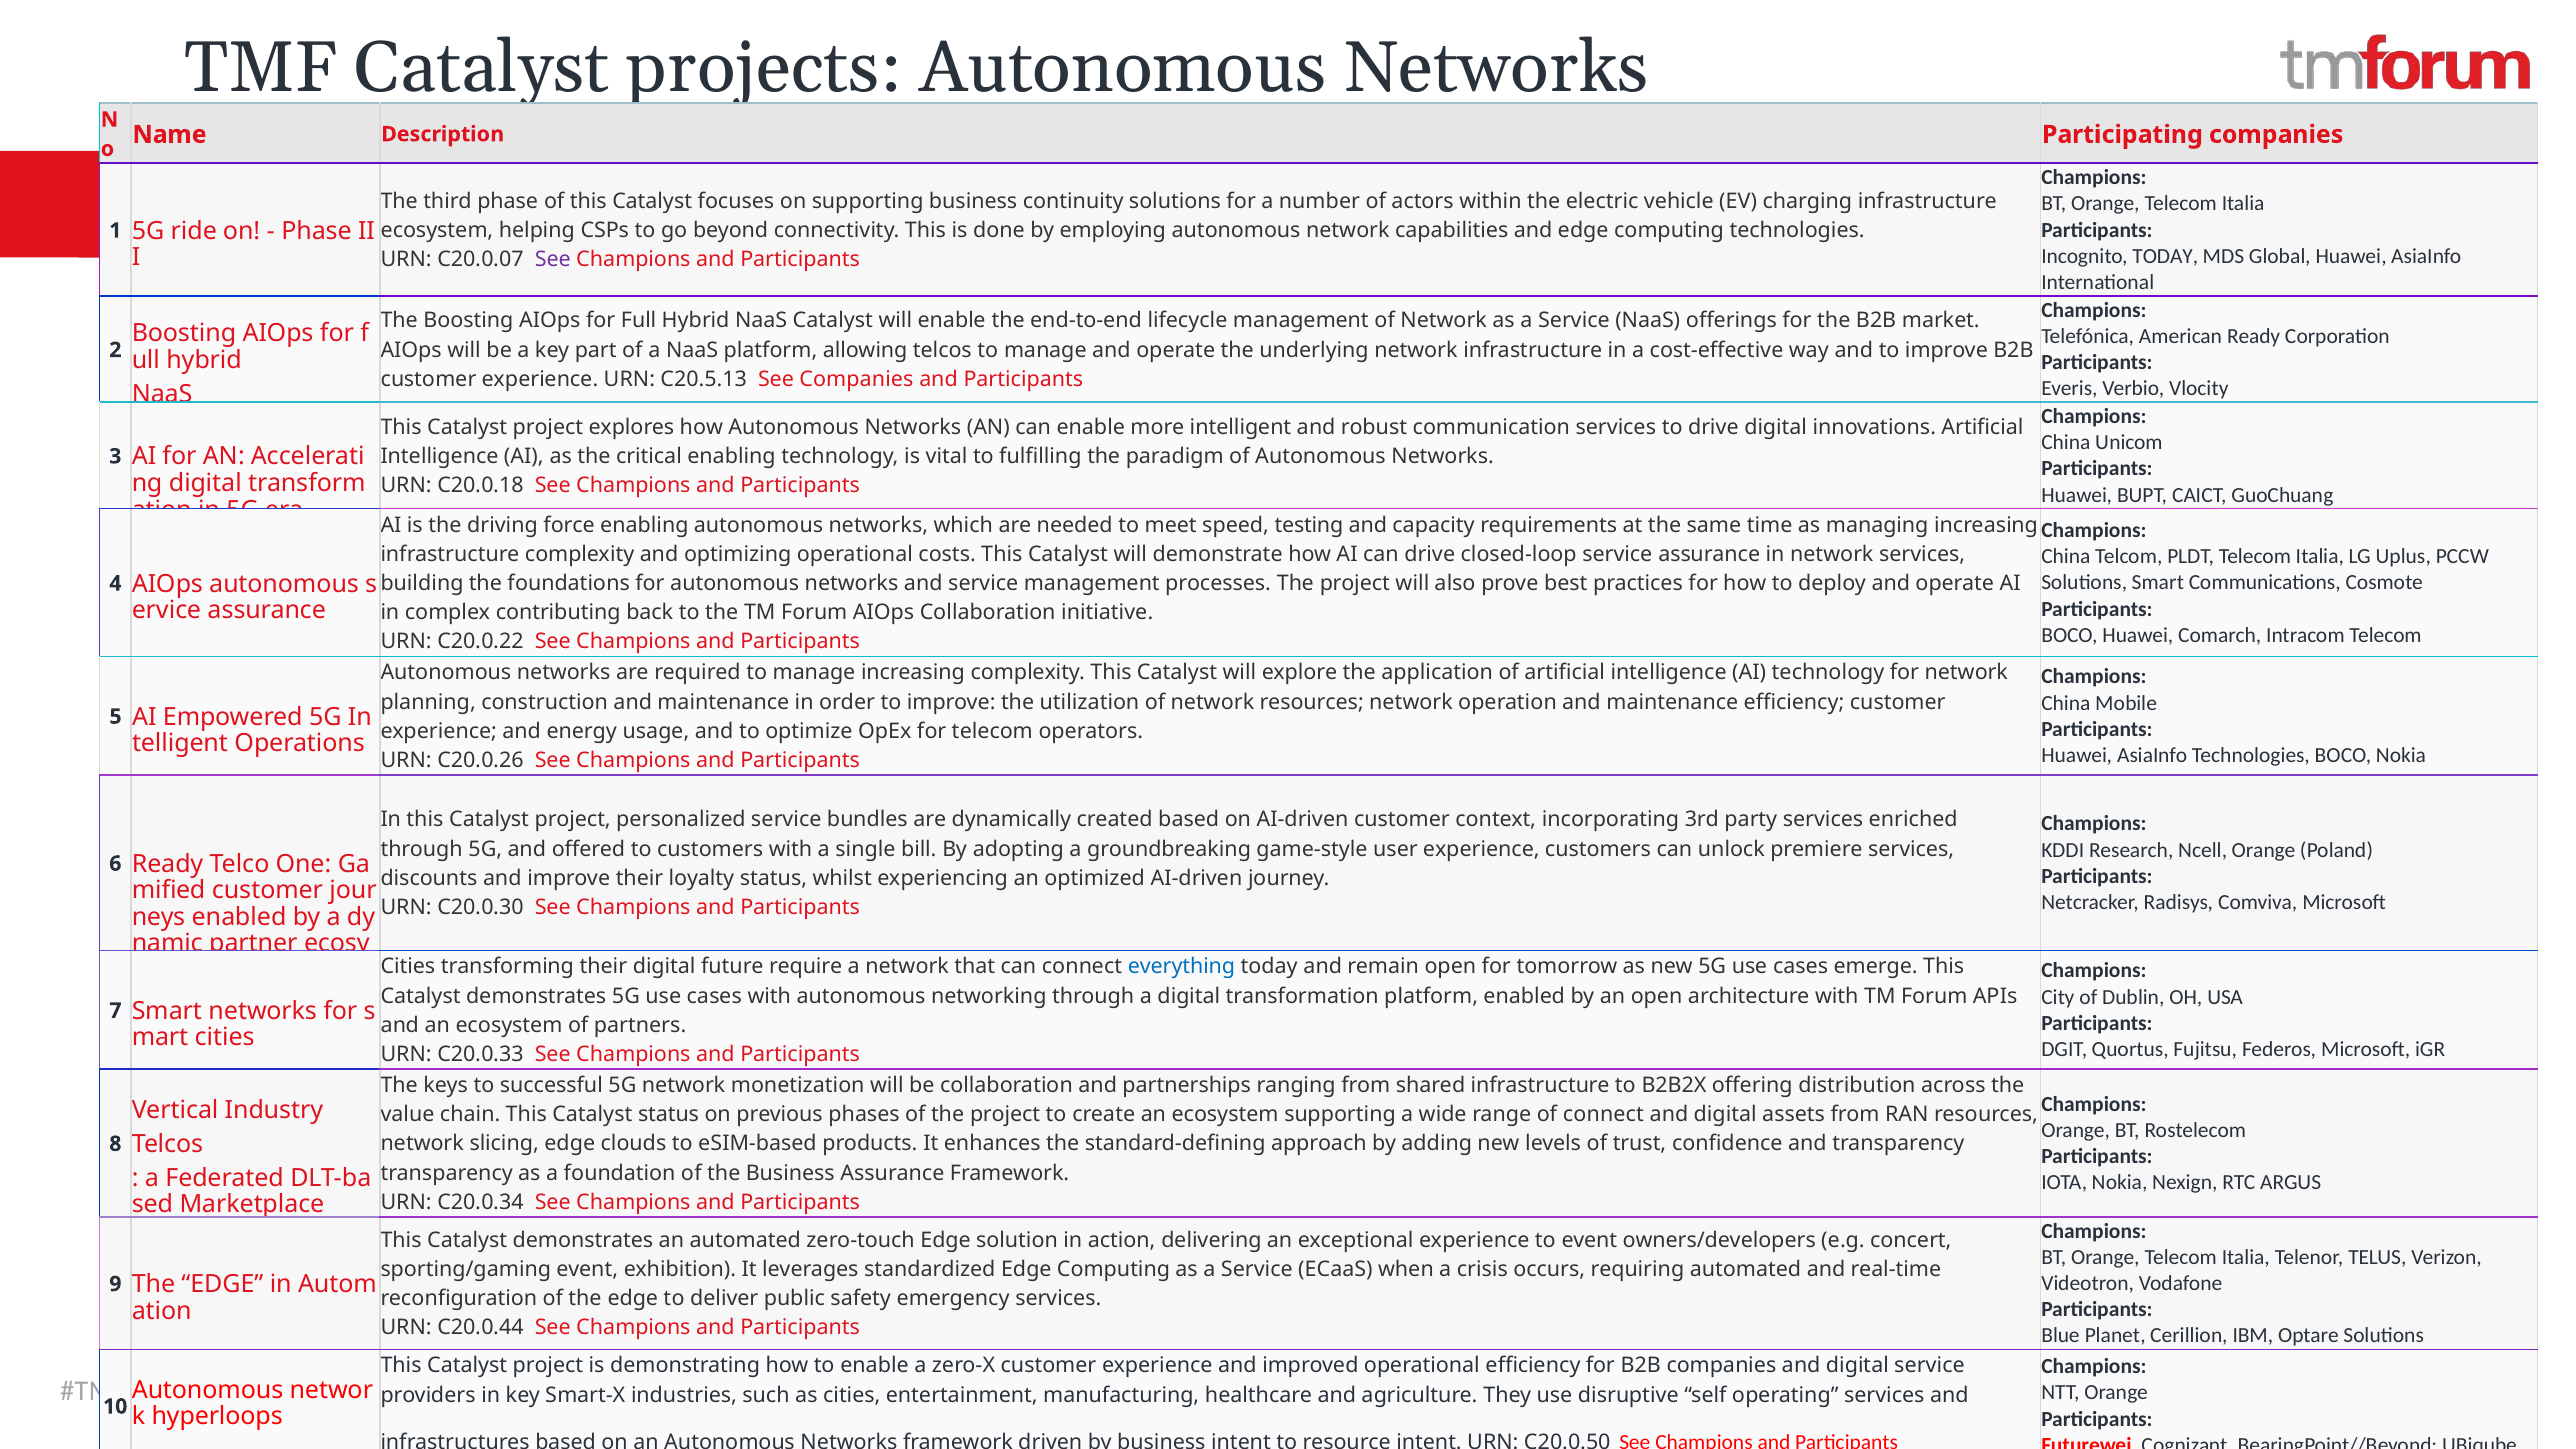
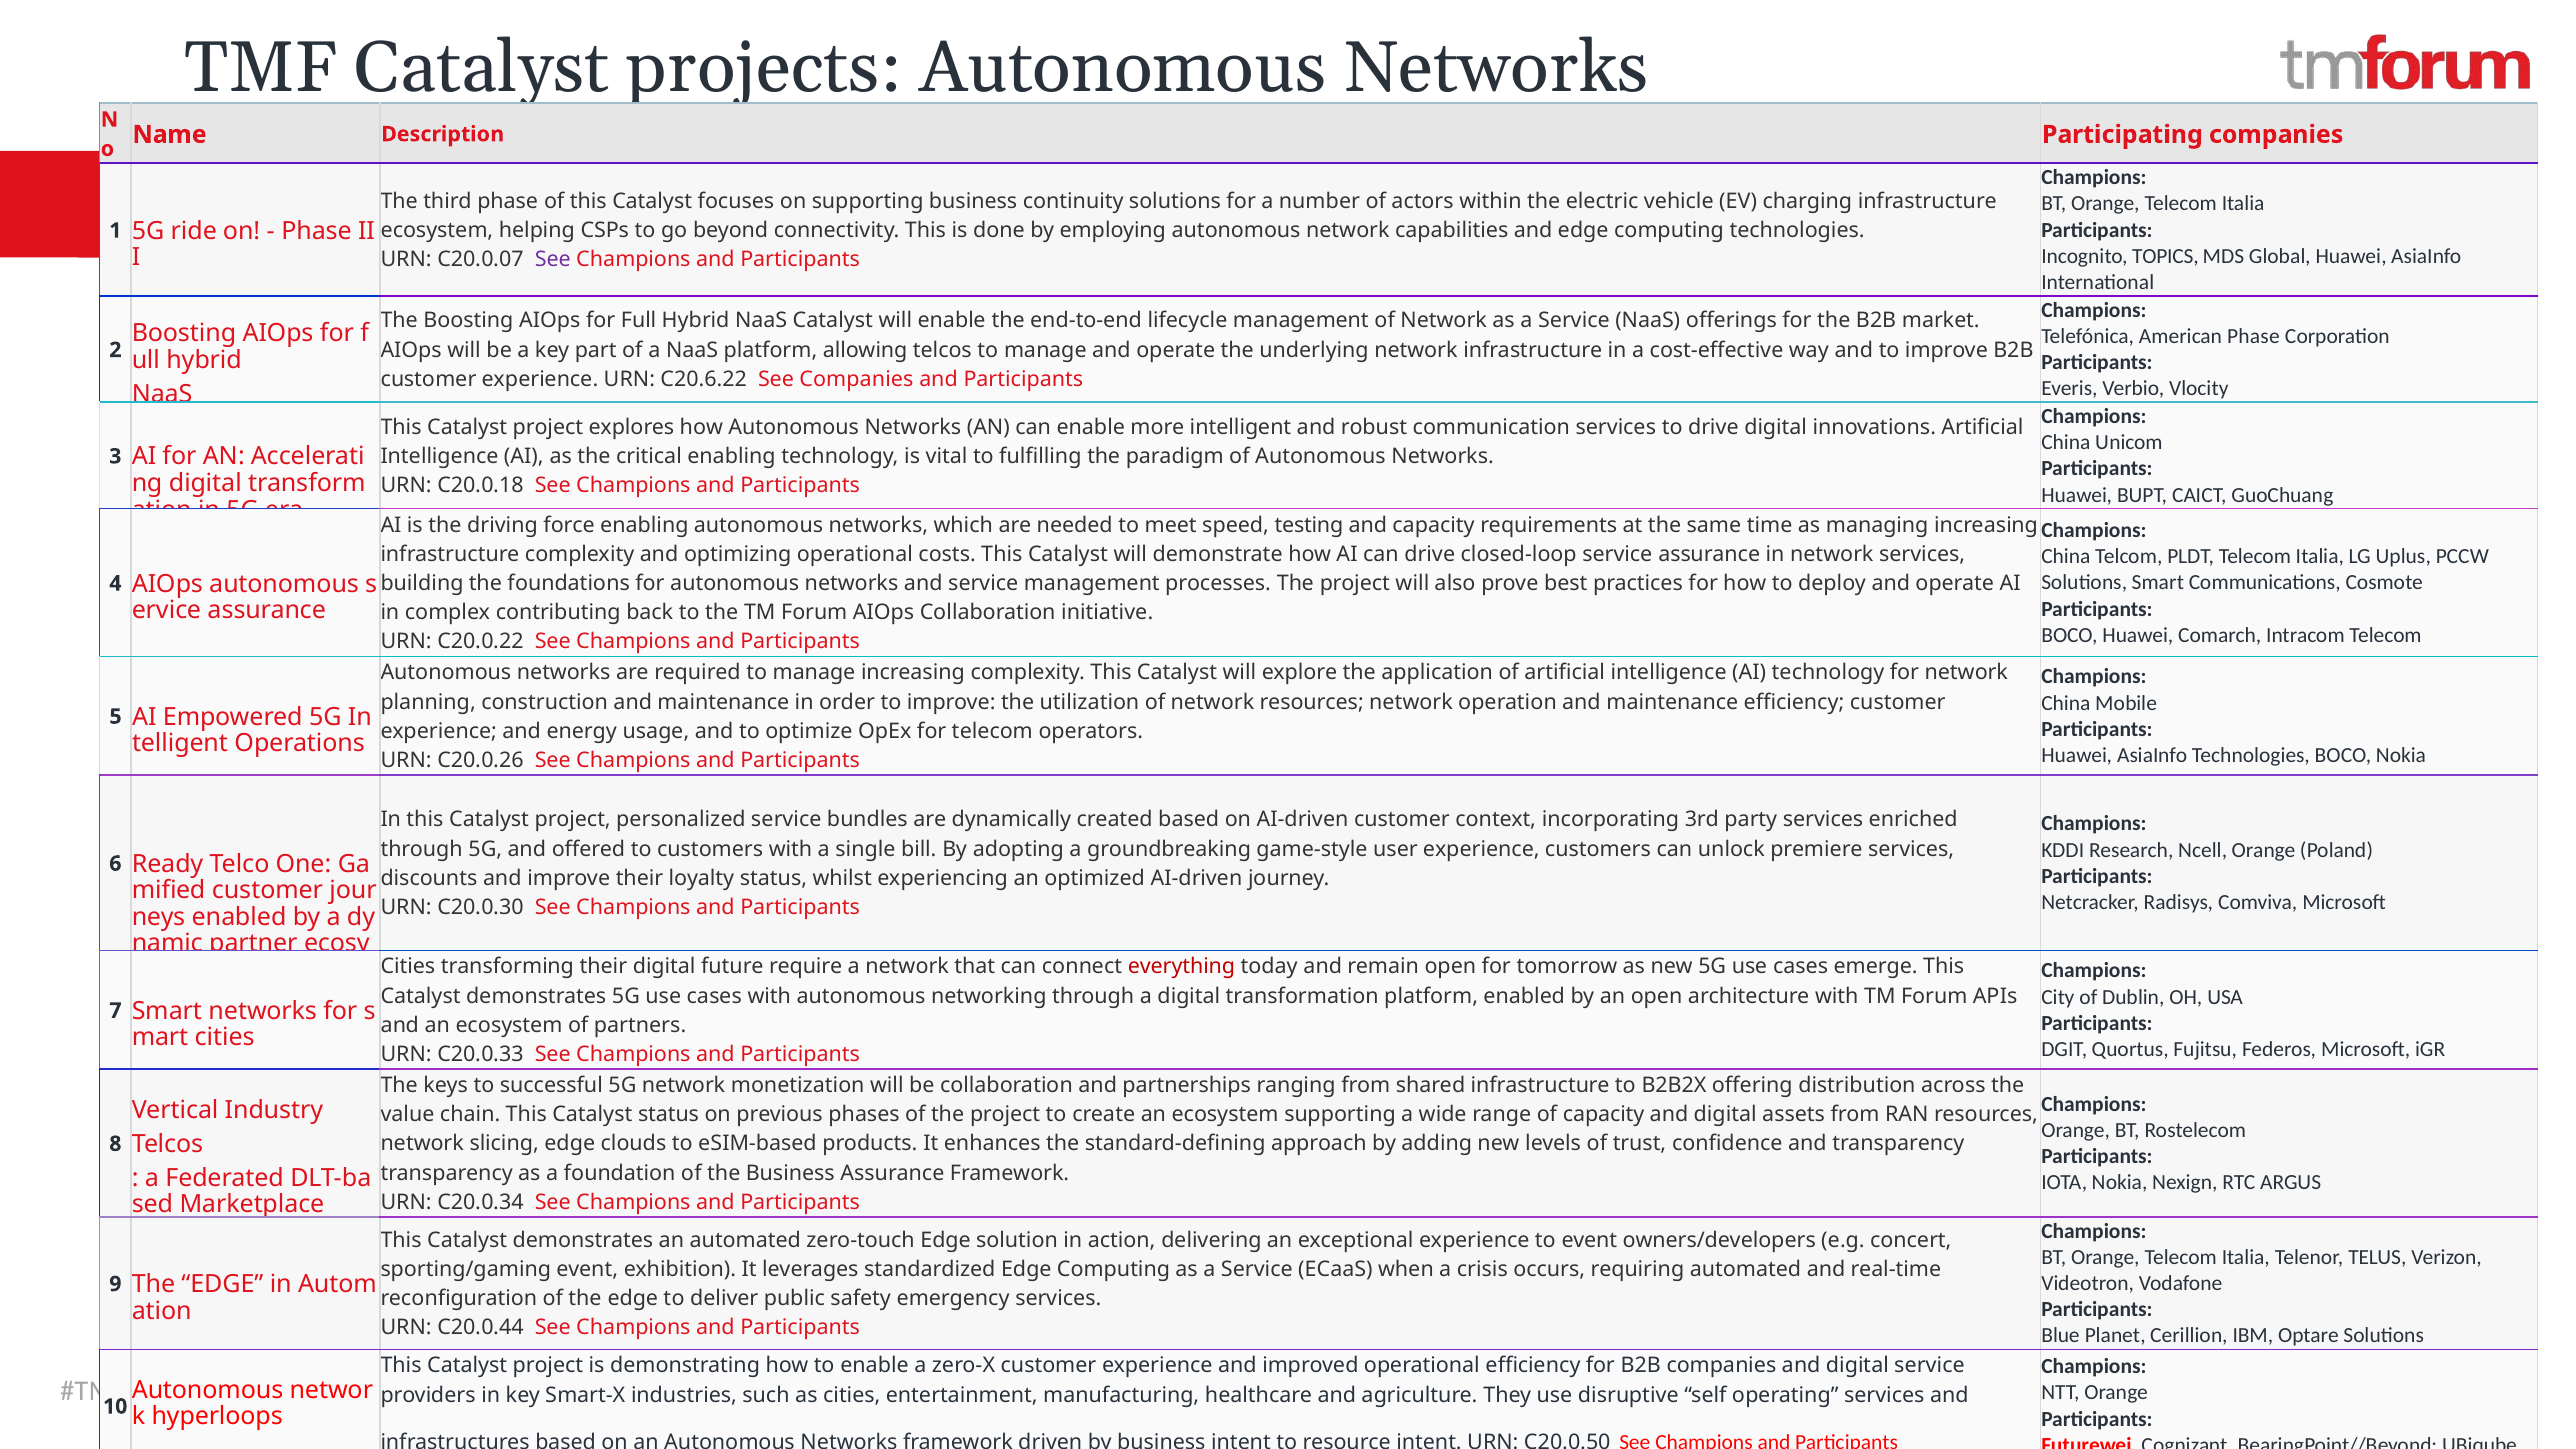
Incognito TODAY: TODAY -> TOPICS (2165, 256)
American Ready: Ready -> Phase (2253, 336)
C20.5.13: C20.5.13 -> C20.6.22 (704, 379)
everything colour: blue -> red (1181, 967)
of connect: connect -> capacity (1604, 1115)
